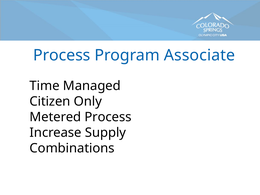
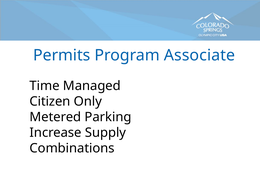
Process: Process -> Permits (62, 55)
Metered Process: Process -> Parking (108, 117)
